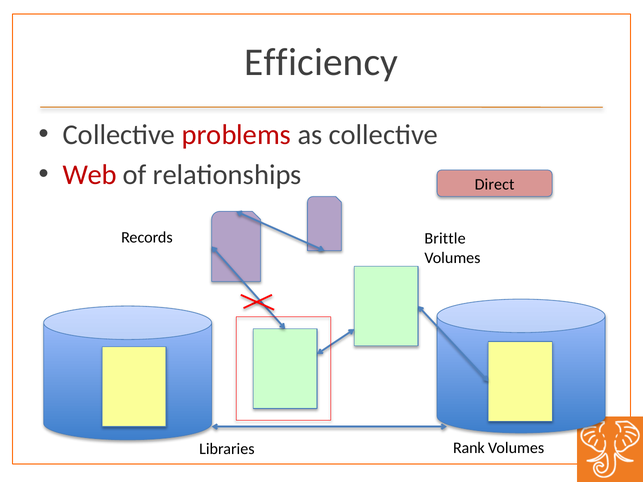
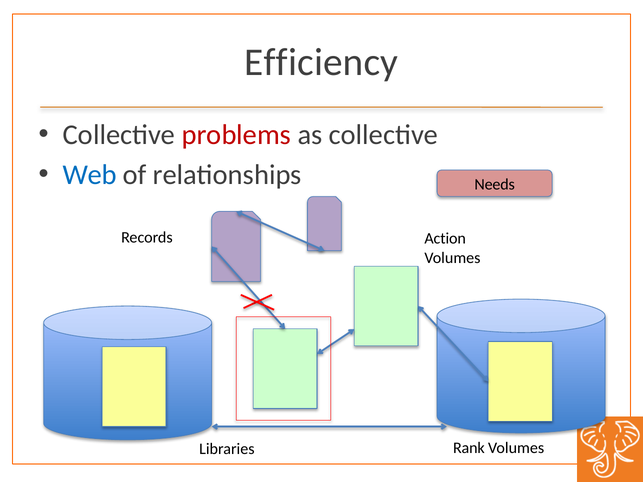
Web colour: red -> blue (90, 175)
Direct: Direct -> Needs (495, 184)
Brittle: Brittle -> Action (445, 239)
